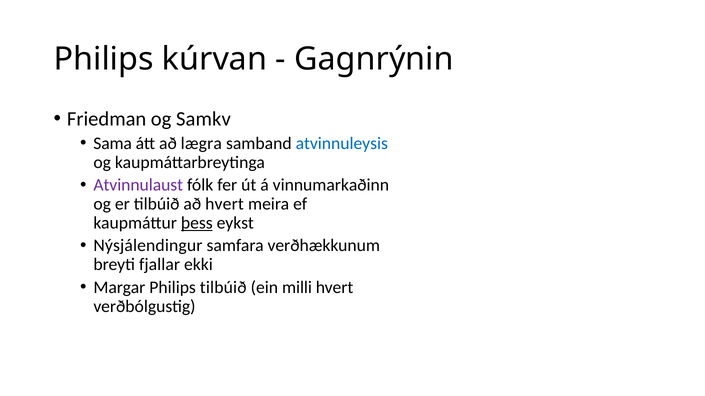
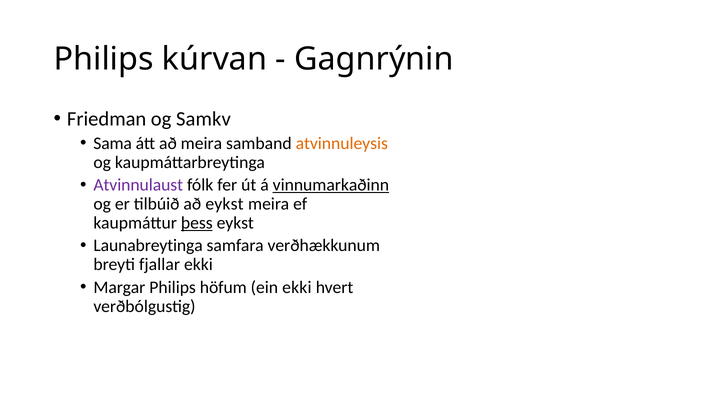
að lægra: lægra -> meira (201, 143)
atvinnuleysis colour: blue -> orange (342, 143)
vinnumarkaðinn underline: none -> present (331, 185)
að hvert: hvert -> eykst (225, 204)
Nýsjálendingur: Nýsjálendingur -> Launabreytinga (148, 246)
Philips tilbúið: tilbúið -> höfum (223, 288)
ein milli: milli -> ekki (297, 288)
